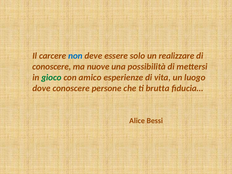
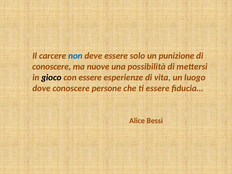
realizzare: realizzare -> punizione (177, 56)
gioco colour: green -> black (51, 77)
con amico: amico -> essere (90, 77)
ti brutta: brutta -> essere (158, 88)
